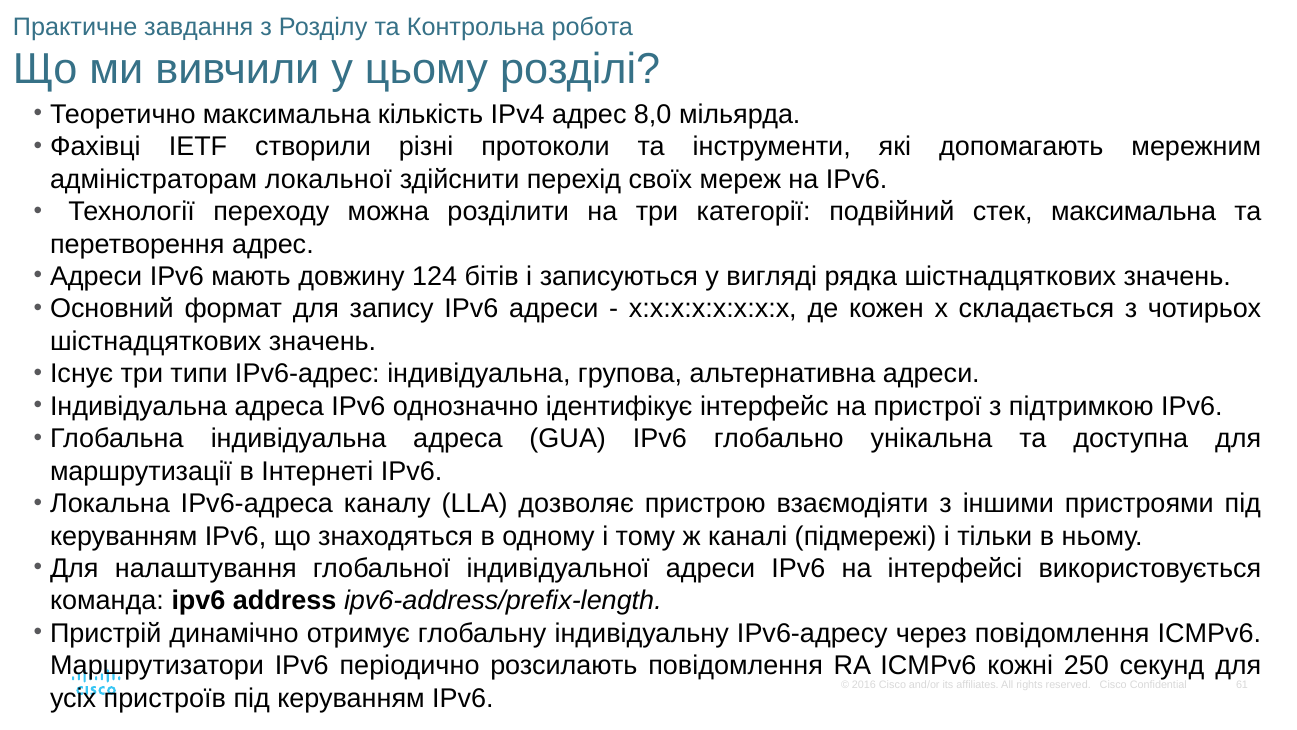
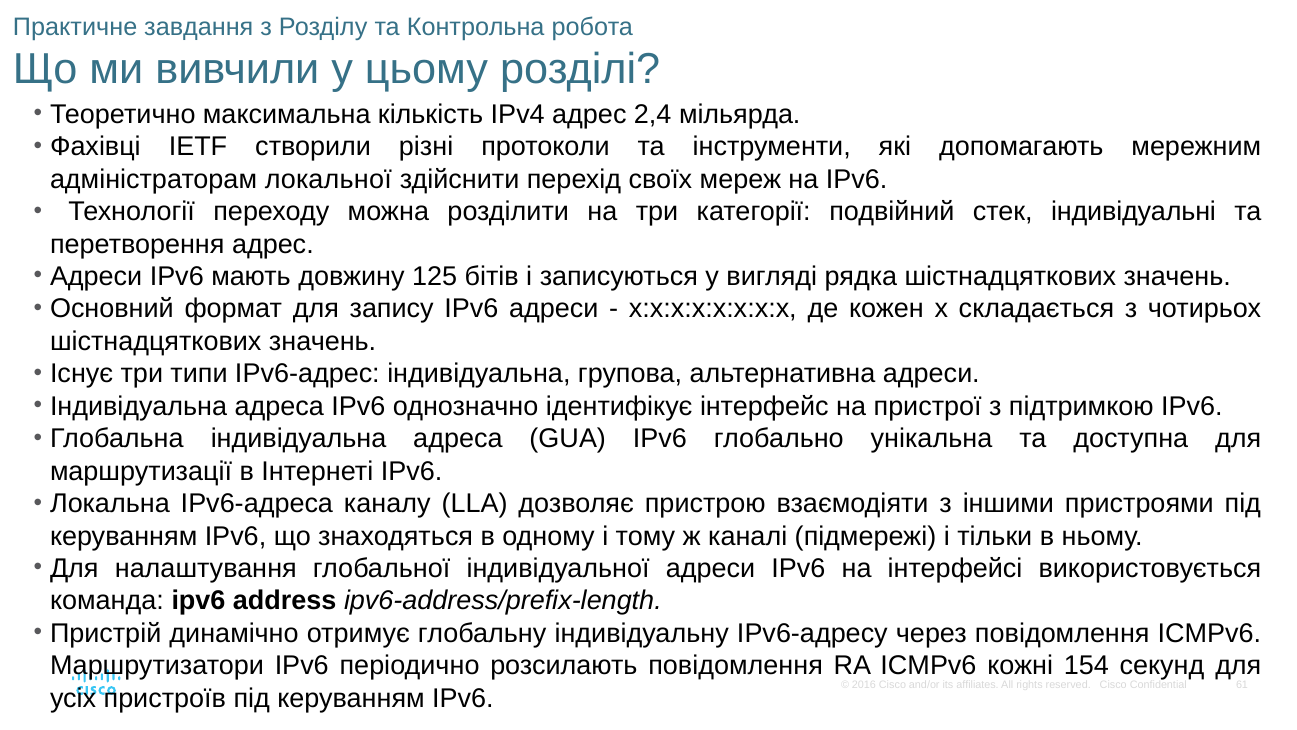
8,0: 8,0 -> 2,4 (653, 114)
стек максимальна: максимальна -> індивідуальні (1134, 212)
124: 124 -> 125 (435, 276)
250: 250 -> 154 (1086, 666)
